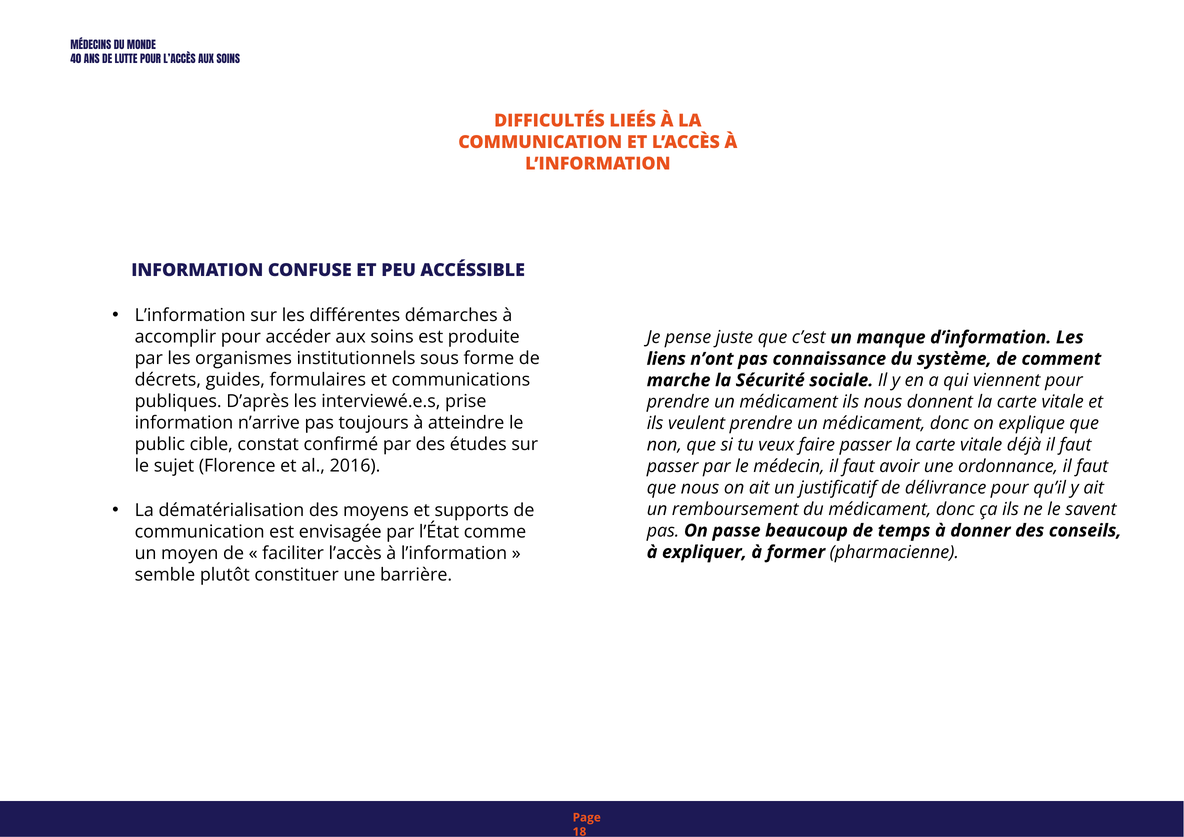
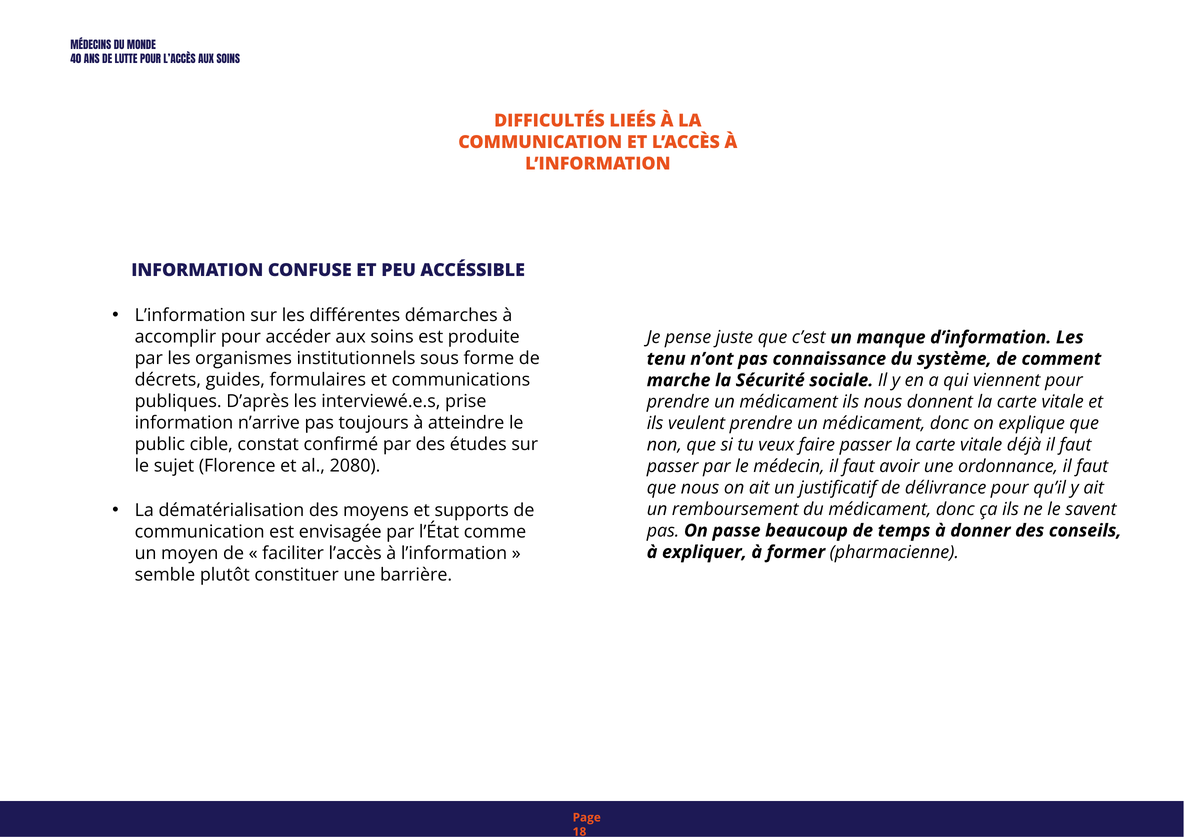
liens: liens -> tenu (666, 359)
2016: 2016 -> 2080 (355, 466)
